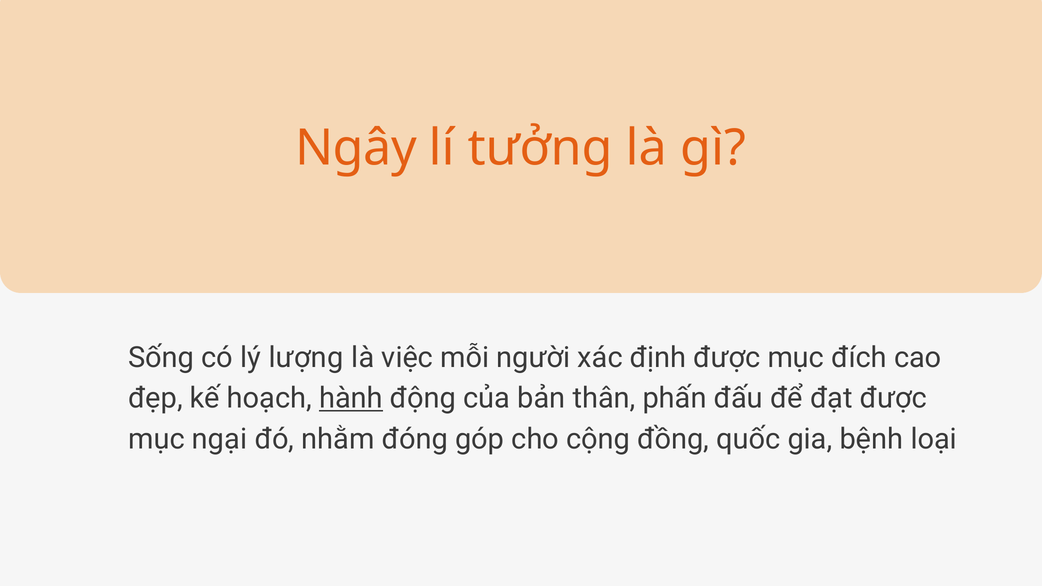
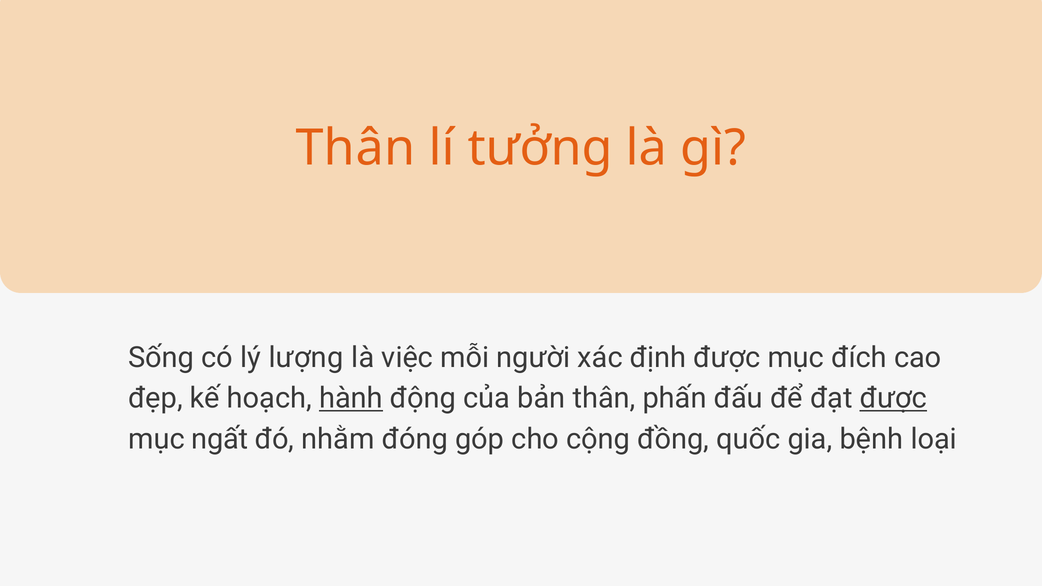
Ngây: Ngây -> Thân (355, 148)
được underline: none -> present (893, 398)
ngại: ngại -> ngất (220, 439)
